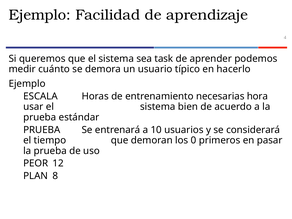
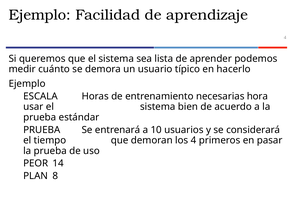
task: task -> lista (164, 59)
los 0: 0 -> 4 (193, 140)
12: 12 -> 14 (58, 163)
